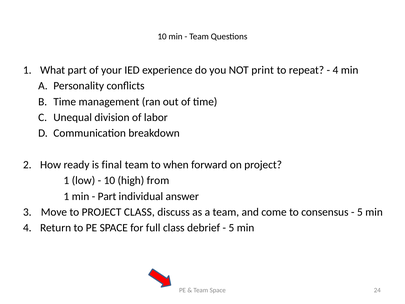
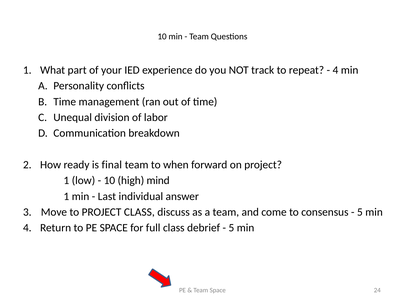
print: print -> track (263, 70)
from: from -> mind (158, 180)
Part: Part -> Last (107, 196)
